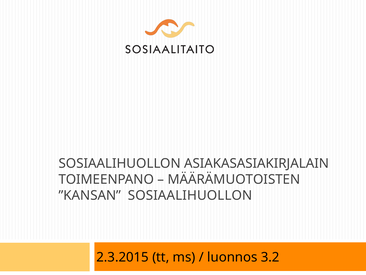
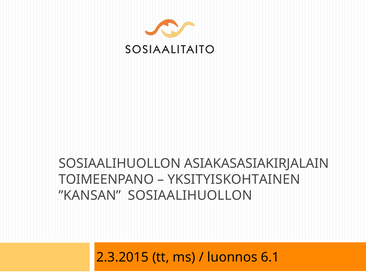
MÄÄRÄMUOTOISTEN: MÄÄRÄMUOTOISTEN -> YKSITYISKOHTAINEN (234, 179)
3.2: 3.2 -> 6.1 (270, 257)
